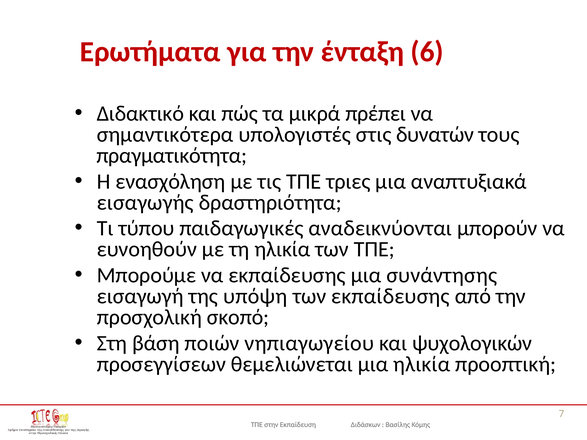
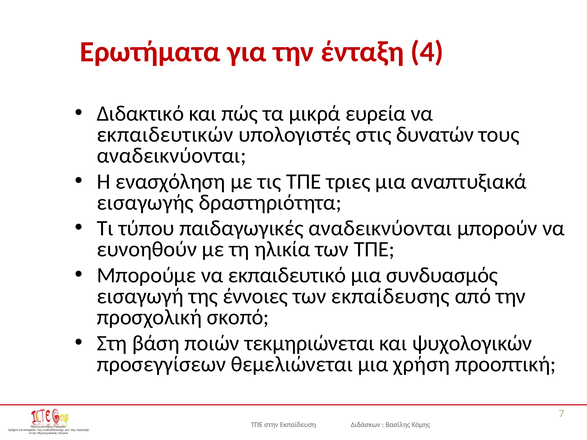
6: 6 -> 4 (427, 52)
πρέπει: πρέπει -> ευρεία (376, 114)
σημαντικότερα: σημαντικότερα -> εκπαιδευτικών (165, 135)
πραγματικότητα: πραγματικότητα -> αναδεικνύονται (171, 156)
να εκπαίδευσης: εκπαίδευσης -> εκπαιδευτικό (287, 275)
συνάντησης: συνάντησης -> συνδυασμός (442, 275)
υπόψη: υπόψη -> έννοιες (255, 296)
νηπιαγωγείου: νηπιαγωγείου -> τεκμηριώνεται (309, 343)
μια ηλικία: ηλικία -> χρήση (422, 364)
